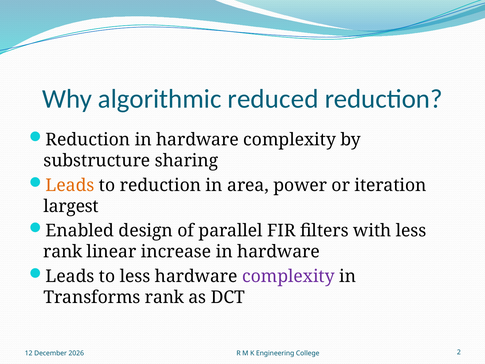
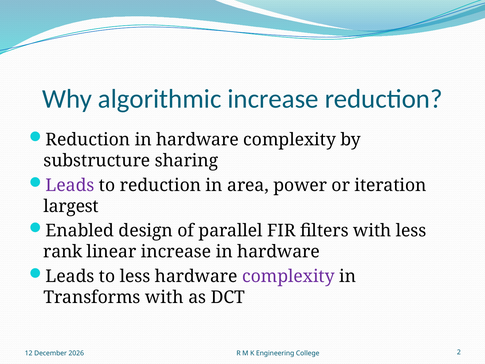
algorithmic reduced: reduced -> increase (273, 99)
Leads colour: orange -> purple (70, 185)
Transforms rank: rank -> with (164, 297)
